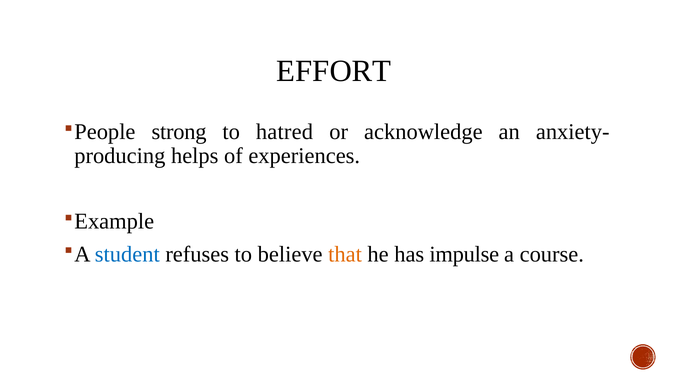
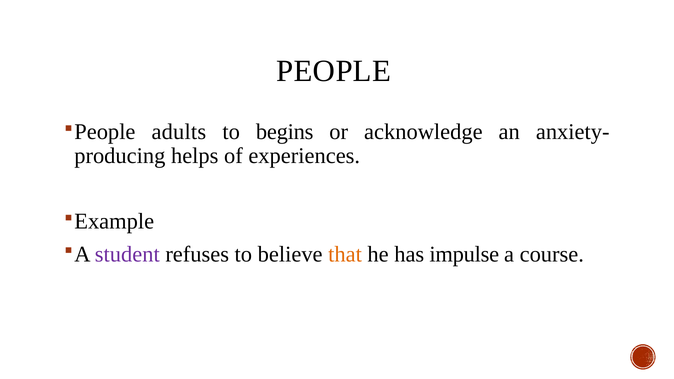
EFFORT: EFFORT -> PEOPLE (334, 71)
strong: strong -> adults (179, 132)
hatred: hatred -> begins (285, 132)
student colour: blue -> purple (127, 254)
